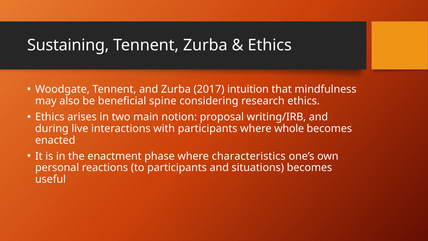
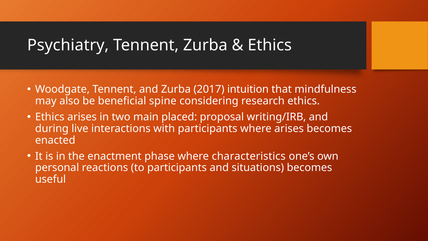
Sustaining: Sustaining -> Psychiatry (68, 45)
notion: notion -> placed (179, 117)
where whole: whole -> arises (289, 128)
